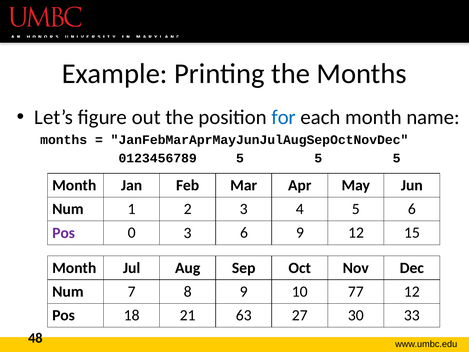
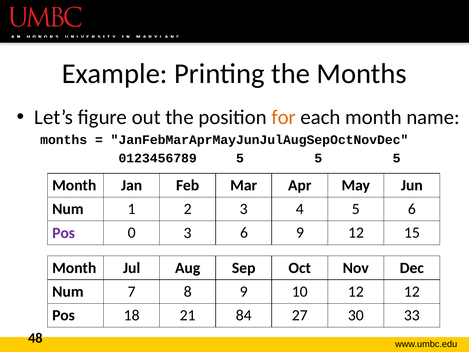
for colour: blue -> orange (284, 117)
10 77: 77 -> 12 (356, 291)
63: 63 -> 84 (244, 315)
